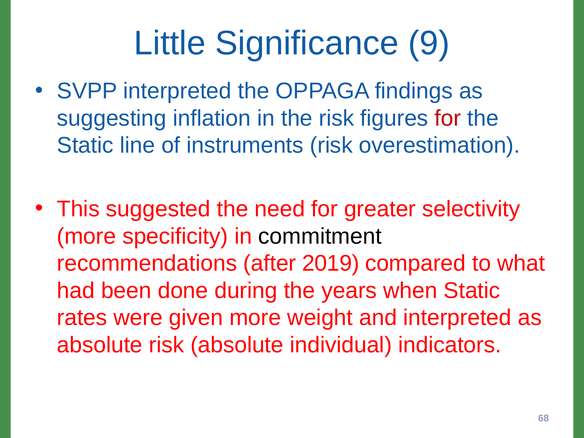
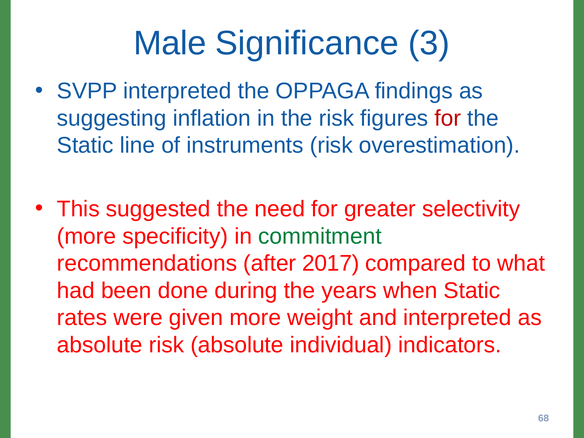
Little: Little -> Male (170, 43)
9: 9 -> 3 (429, 43)
commitment colour: black -> green (320, 236)
2019: 2019 -> 2017 (331, 263)
